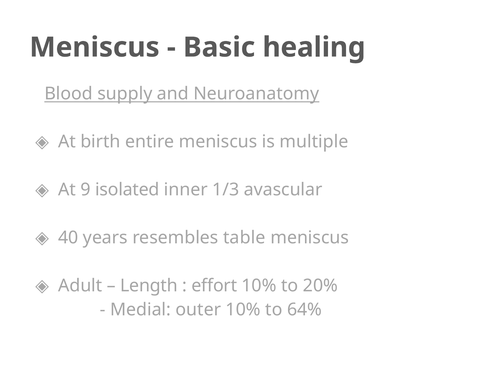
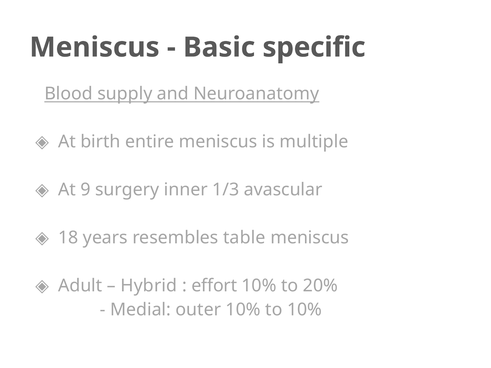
healing: healing -> specific (314, 47)
isolated: isolated -> surgery (127, 190)
40: 40 -> 18 (68, 238)
Length: Length -> Hybrid (149, 286)
to 64%: 64% -> 10% (305, 310)
